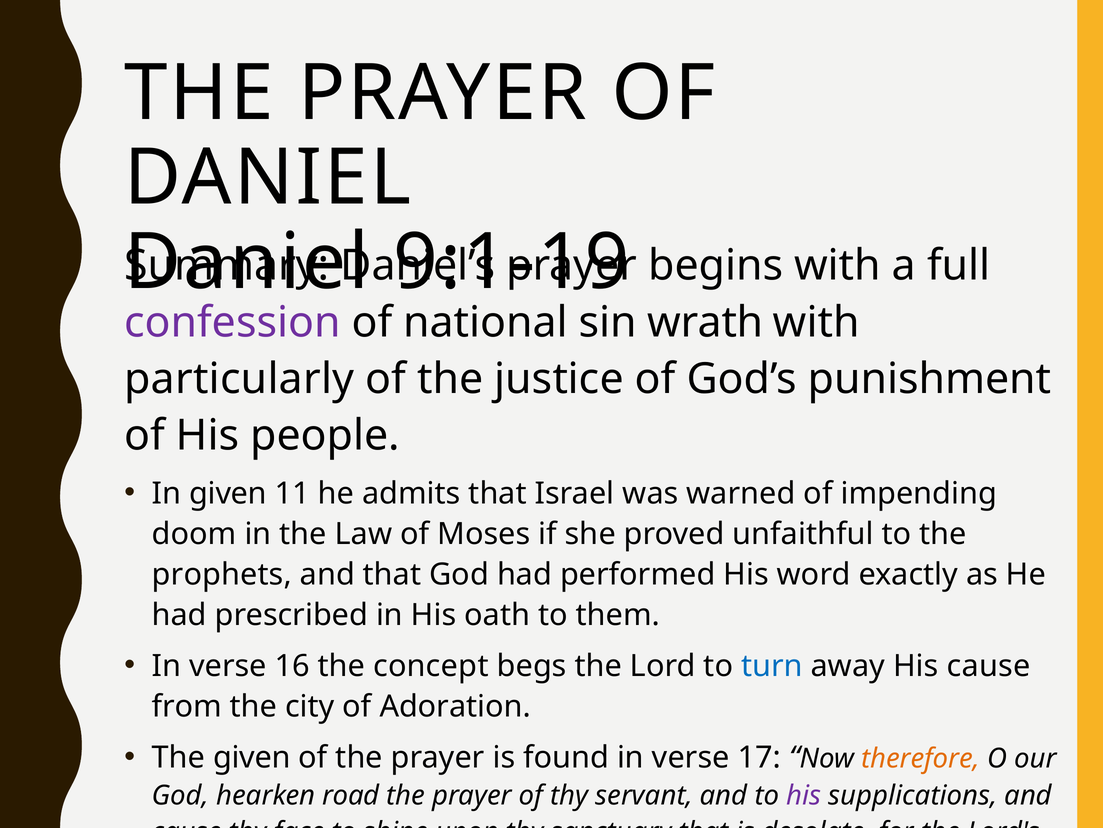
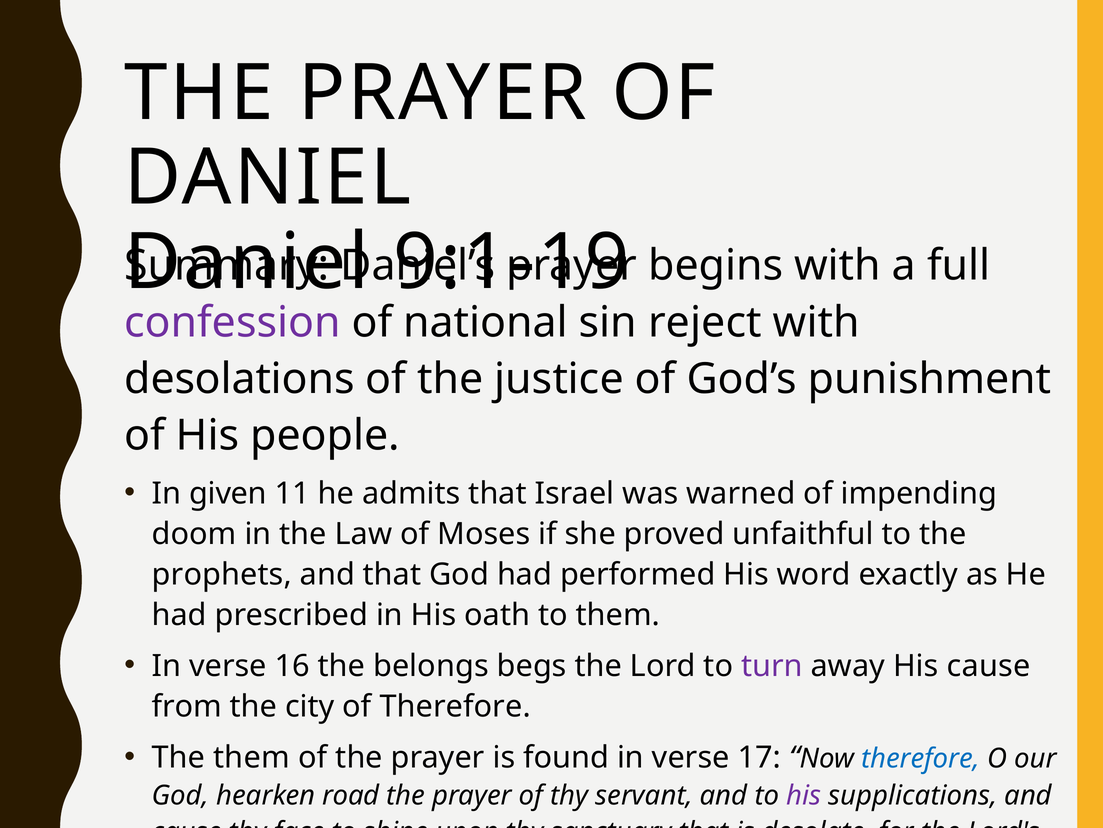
wrath: wrath -> reject (705, 322)
particularly: particularly -> desolations (239, 379)
concept: concept -> belongs (431, 665)
turn colour: blue -> purple (772, 665)
of Adoration: Adoration -> Therefore (455, 706)
The given: given -> them (252, 757)
therefore colour: orange -> blue (921, 758)
